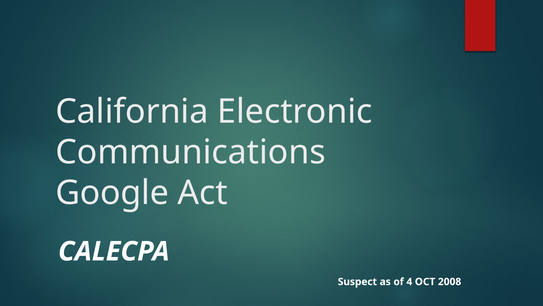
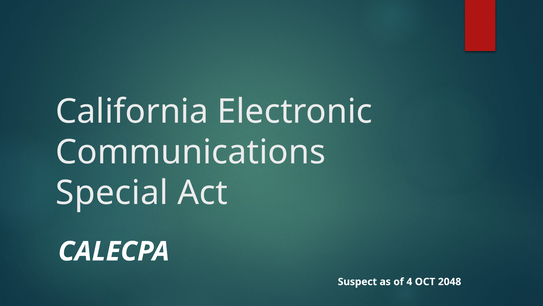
Google: Google -> Special (112, 193)
2008: 2008 -> 2048 (450, 281)
